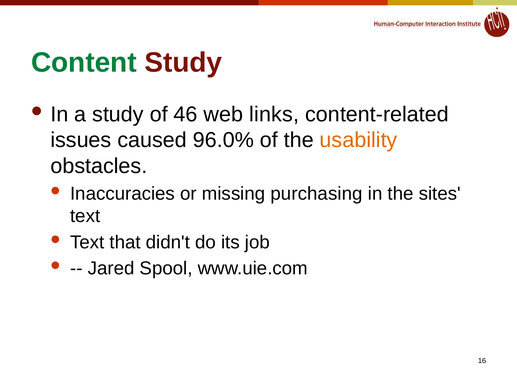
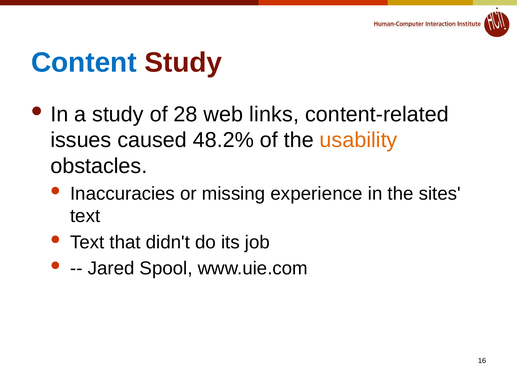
Content colour: green -> blue (84, 63)
46: 46 -> 28 (186, 114)
96.0%: 96.0% -> 48.2% (223, 140)
purchasing: purchasing -> experience (317, 194)
